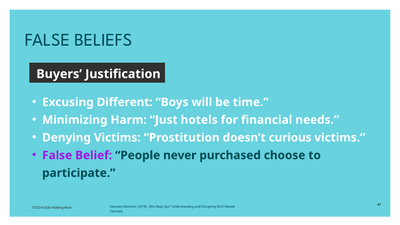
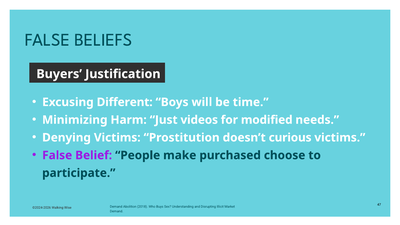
hotels: hotels -> videos (199, 120)
financial: financial -> modified (267, 120)
never: never -> make (180, 155)
